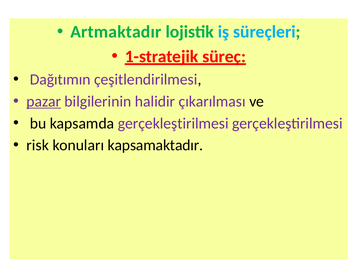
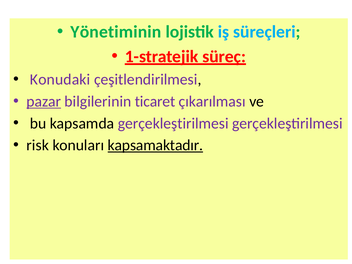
Artmaktadır: Artmaktadır -> Yönetiminin (116, 32)
Dağıtımın: Dağıtımın -> Konudaki (60, 79)
halidir: halidir -> ticaret (155, 101)
kapsamaktadır underline: none -> present (155, 145)
